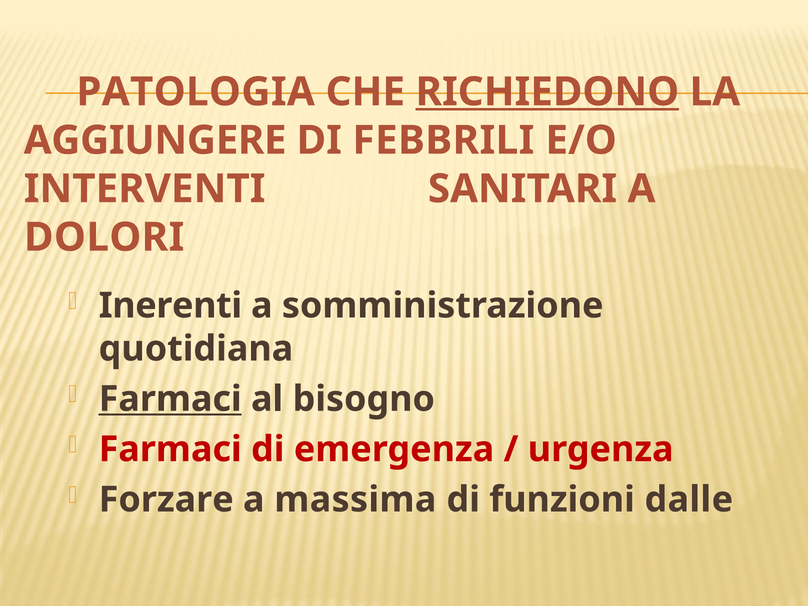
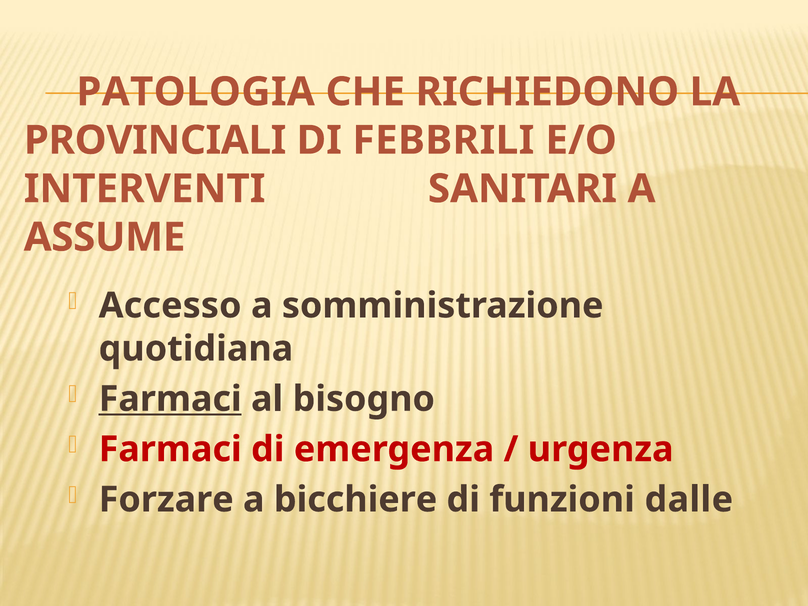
RICHIEDONO underline: present -> none (547, 92)
AGGIUNGERE: AGGIUNGERE -> PROVINCIALI (155, 140)
DOLORI: DOLORI -> ASSUME (105, 237)
Inerenti: Inerenti -> Accesso (170, 306)
massima: massima -> bicchiere (356, 500)
